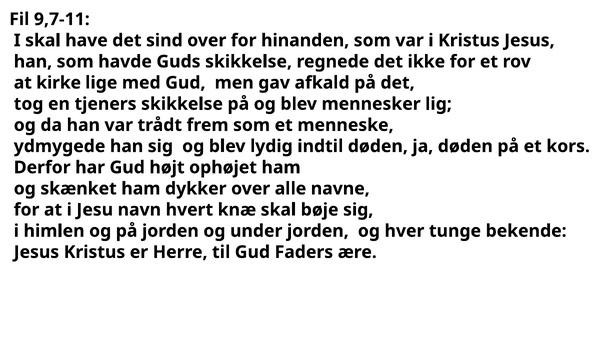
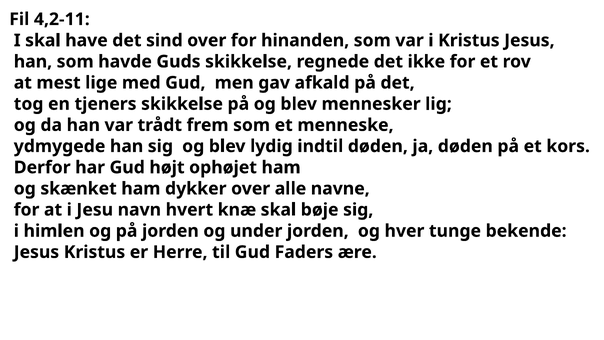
9,7-11: 9,7-11 -> 4,2-11 (62, 19)
kirke: kirke -> mest (59, 83)
